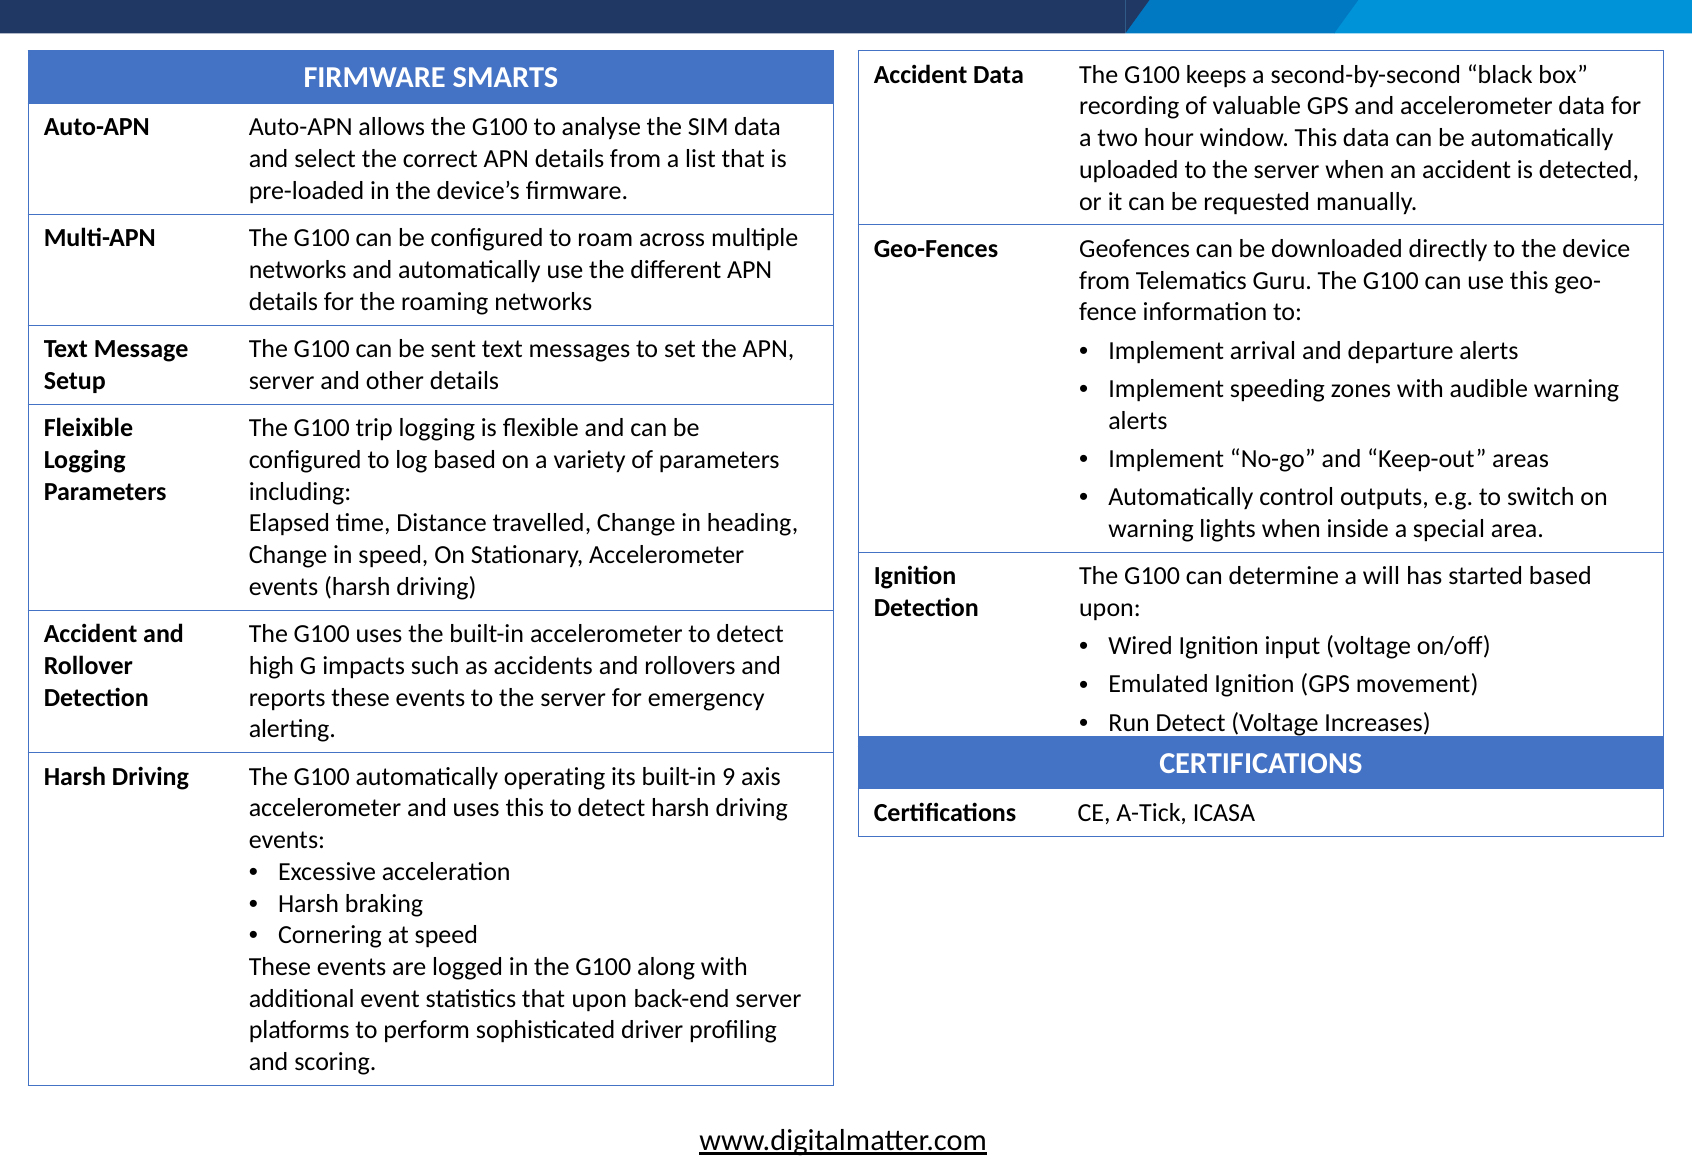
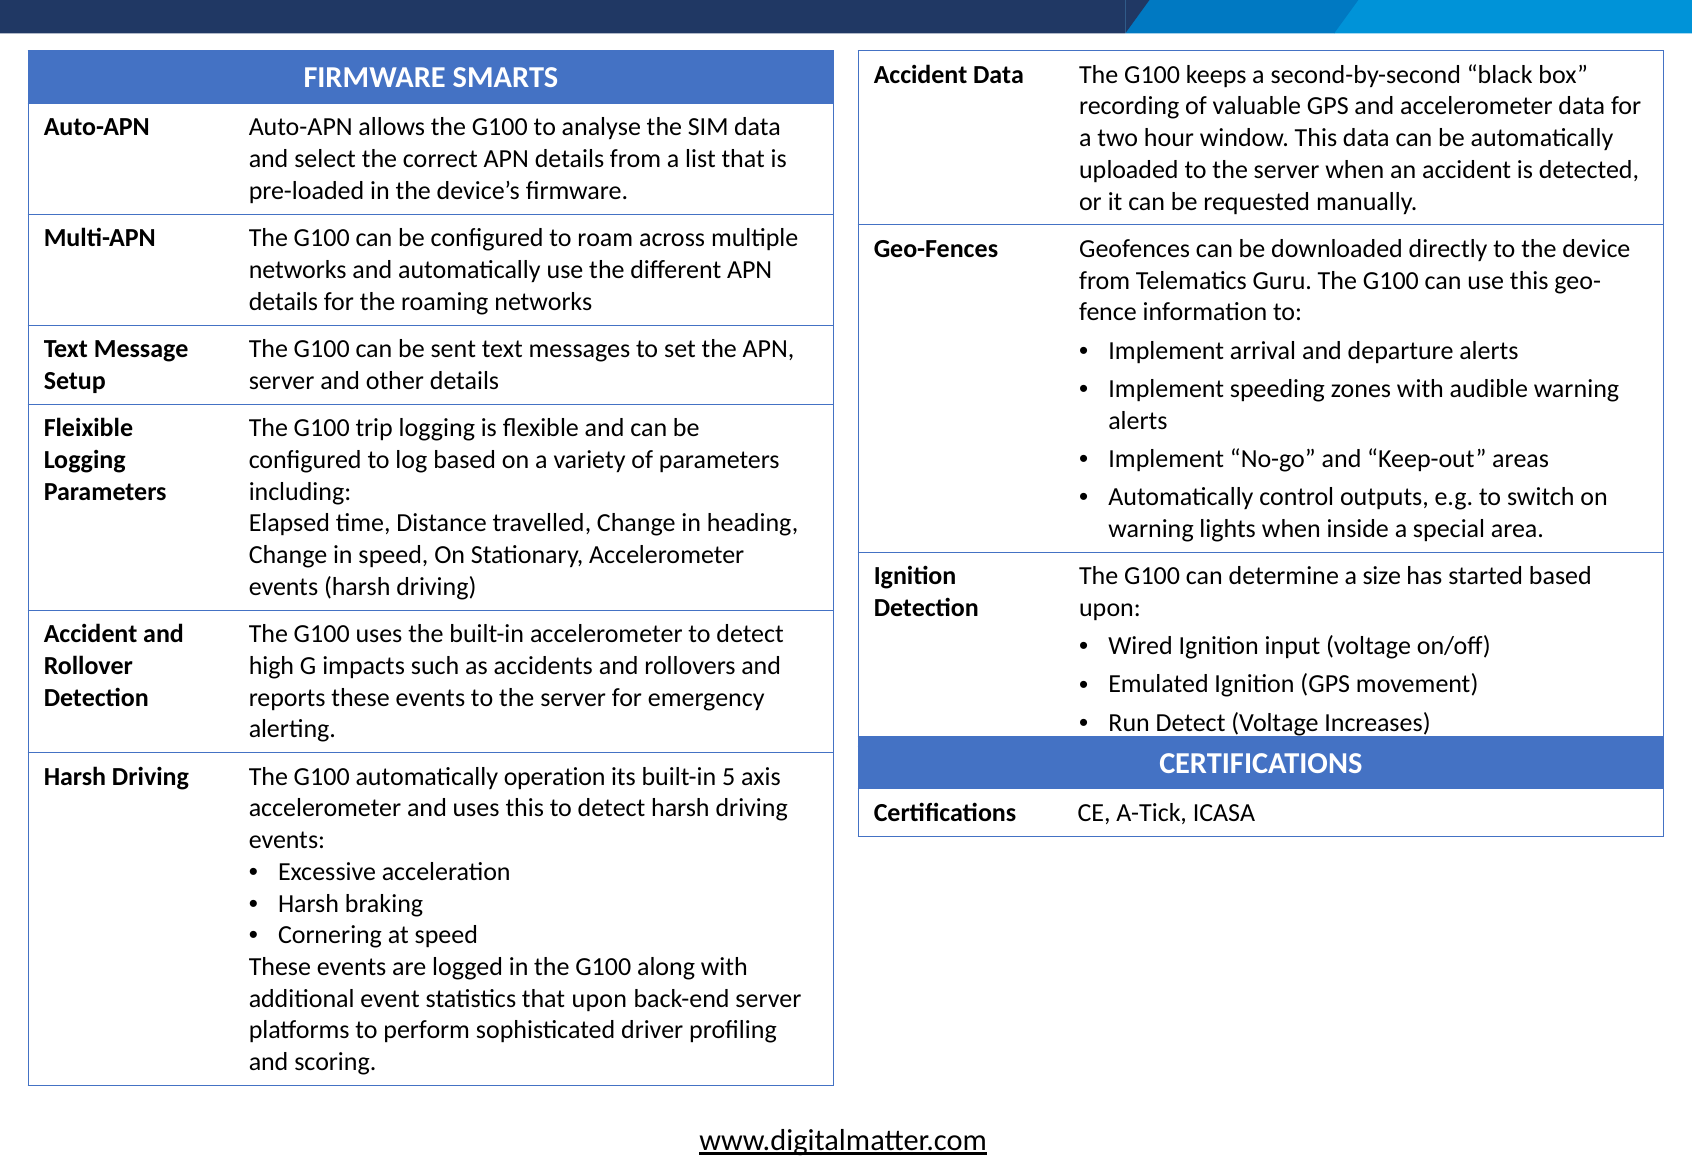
will: will -> size (1382, 576)
operating: operating -> operation (555, 777)
9: 9 -> 5 (729, 777)
